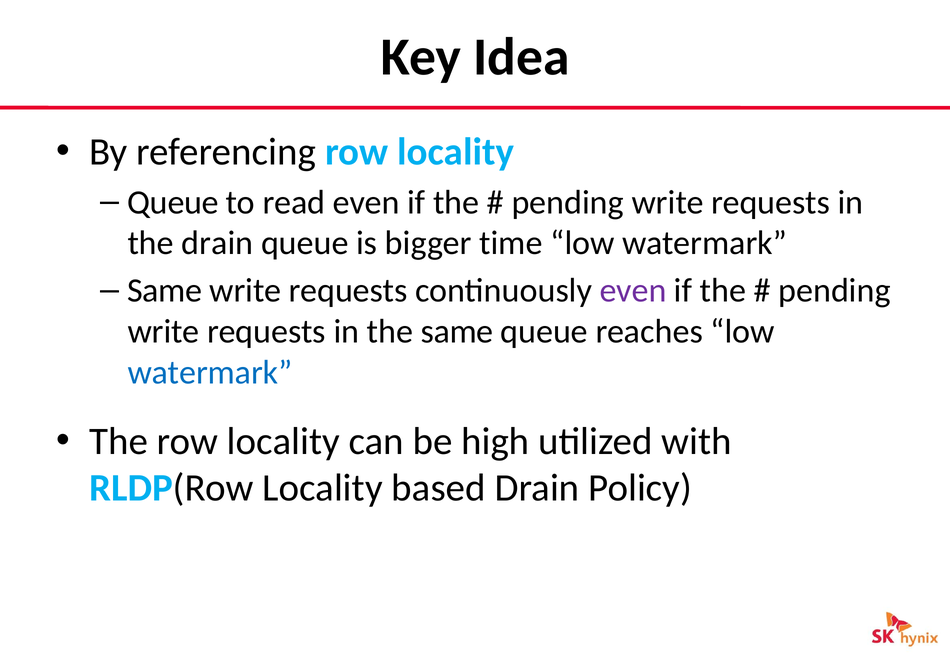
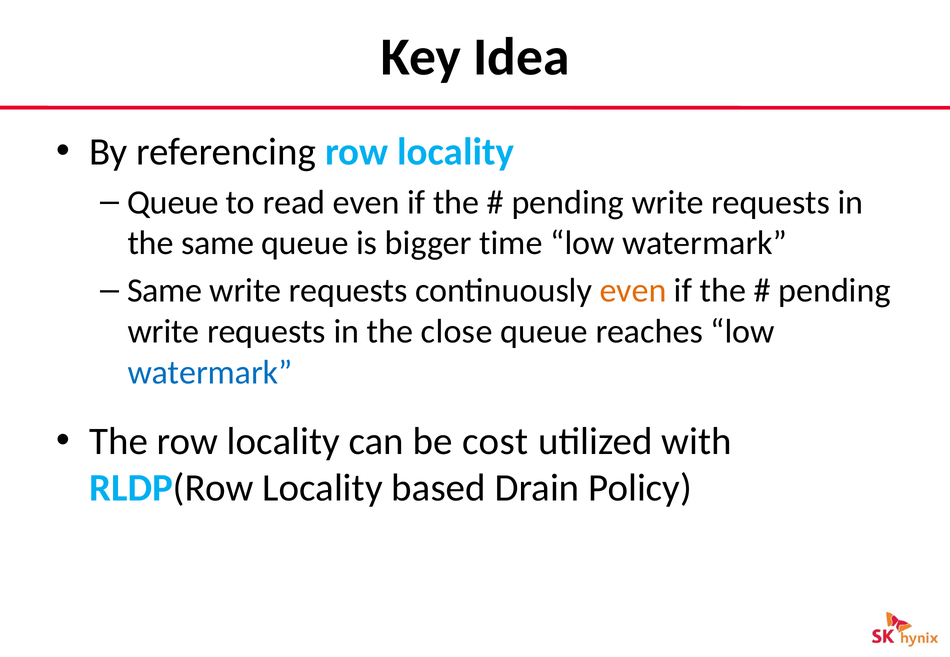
the drain: drain -> same (218, 243)
even colour: purple -> orange (633, 291)
the same: same -> close (457, 332)
high: high -> cost (495, 442)
